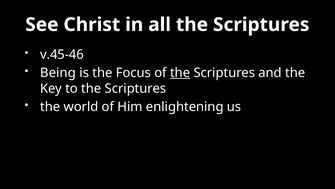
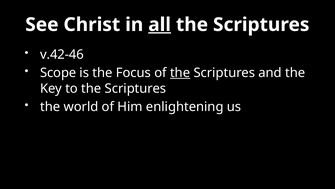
all underline: none -> present (160, 25)
v.45-46: v.45-46 -> v.42-46 (62, 54)
Being: Being -> Scope (58, 73)
